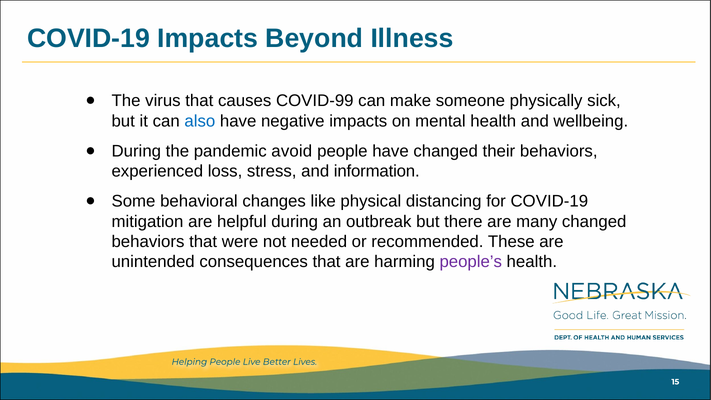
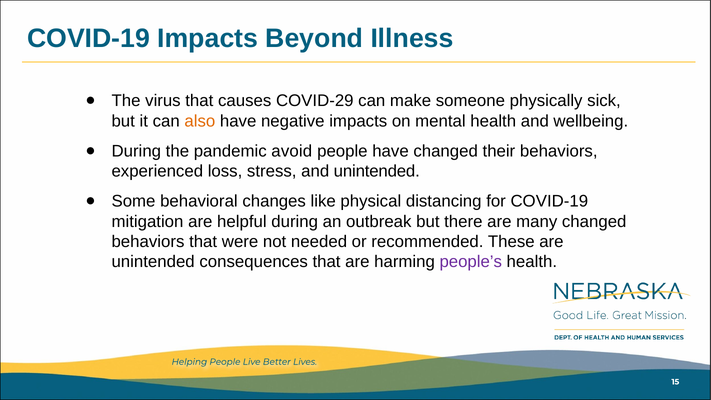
COVID-99: COVID-99 -> COVID-29 (315, 101)
also colour: blue -> orange (200, 121)
and information: information -> unintended (377, 171)
